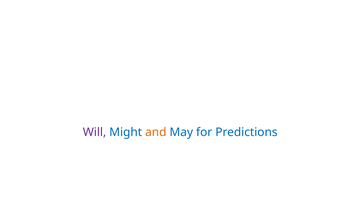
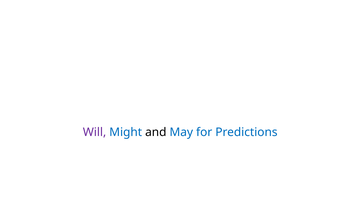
and colour: orange -> black (156, 132)
